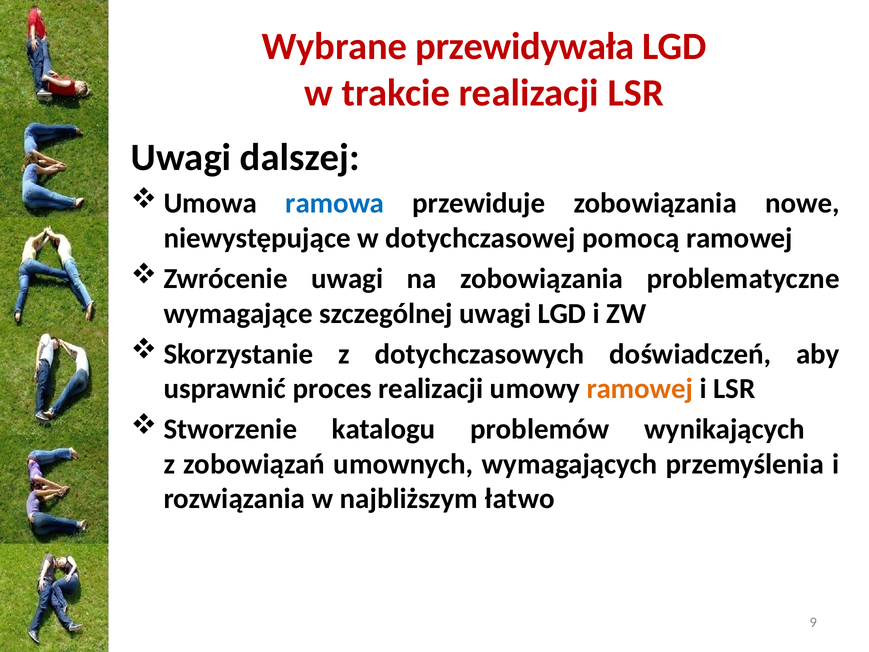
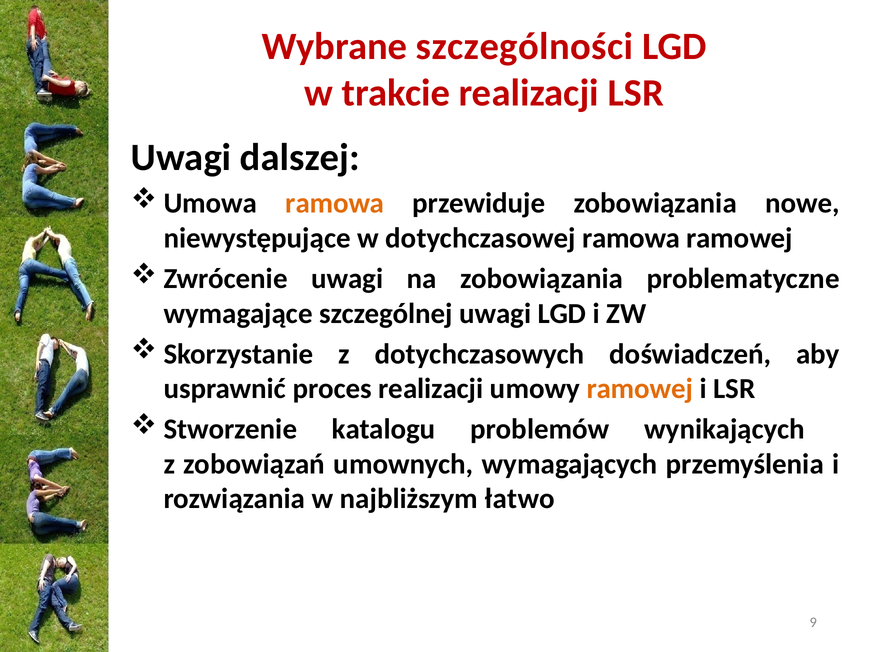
przewidywała: przewidywała -> szczególności (525, 47)
ramowa colour: blue -> orange (335, 203)
dotychczasowej pomocą: pomocą -> ramowa (631, 238)
